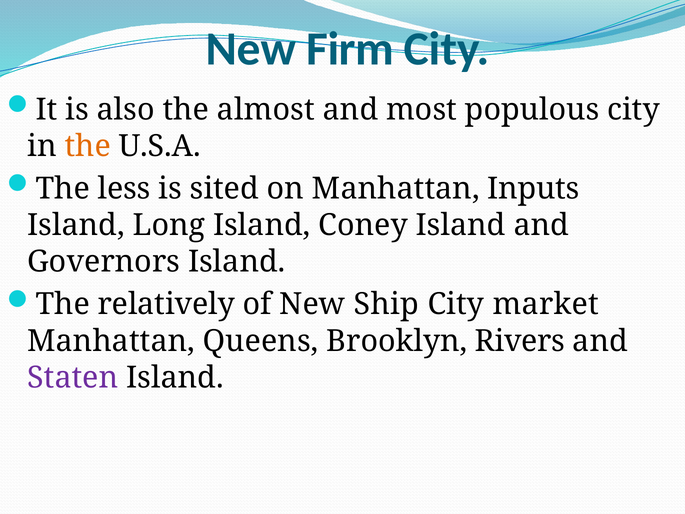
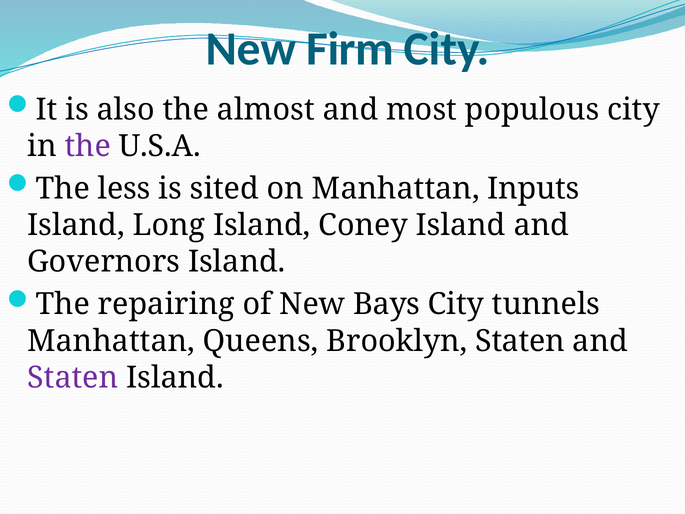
the colour: orange -> purple (88, 146)
relatively: relatively -> repairing (166, 304)
Ship: Ship -> Bays (387, 304)
market: market -> tunnels (546, 304)
Brooklyn Rivers: Rivers -> Staten (520, 341)
